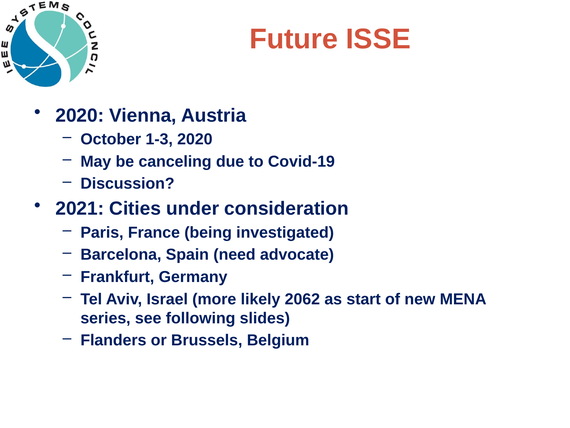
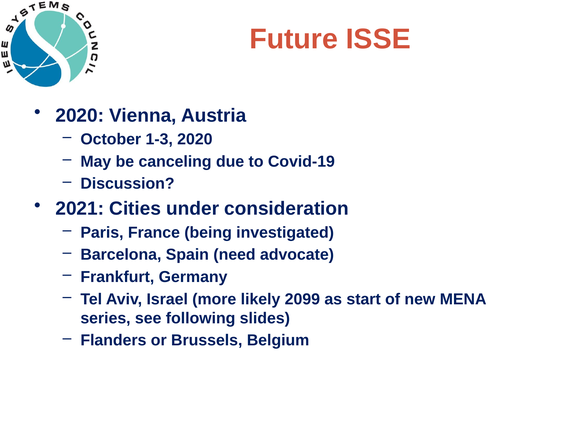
2062: 2062 -> 2099 (302, 299)
